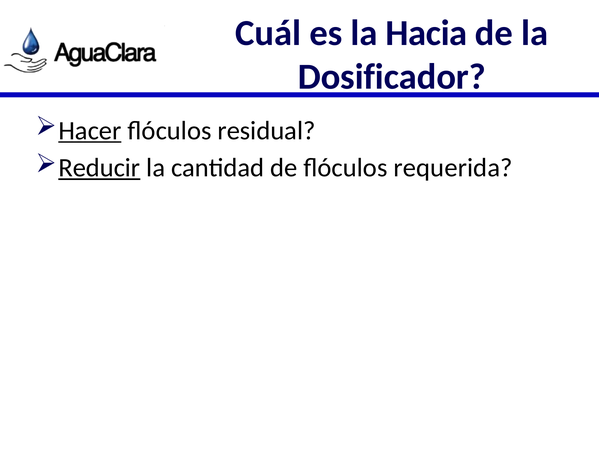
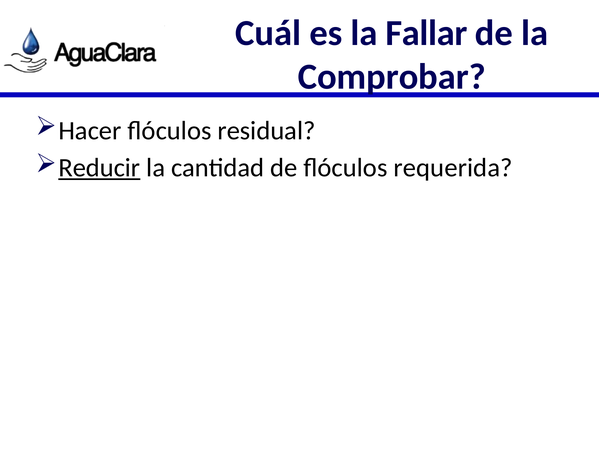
Hacia: Hacia -> Fallar (426, 33)
Dosificador: Dosificador -> Comprobar (392, 77)
Hacer underline: present -> none (90, 131)
